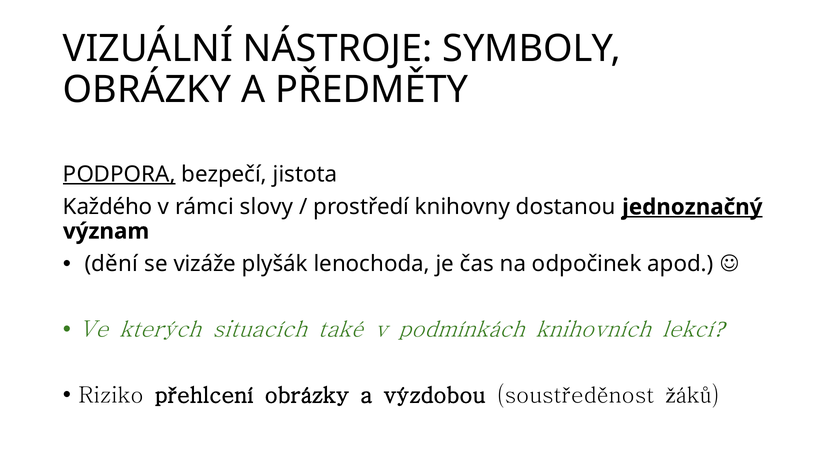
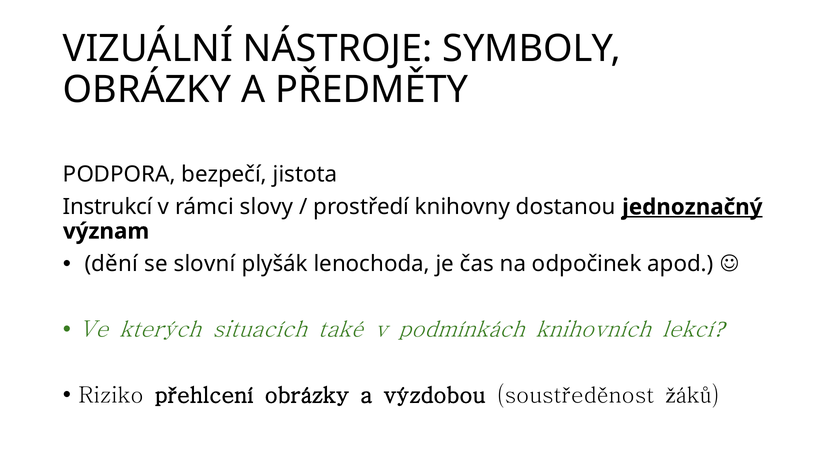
PODPORA underline: present -> none (119, 174)
Každého: Každého -> Instrukcí (108, 207)
vizáže: vizáže -> slovní (205, 264)
